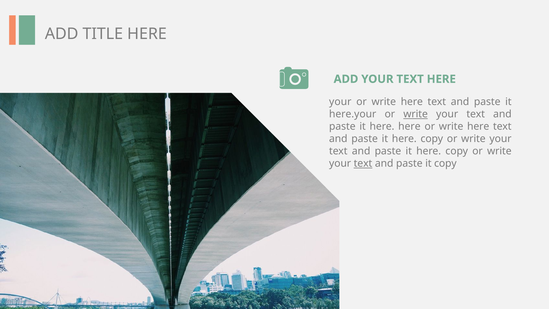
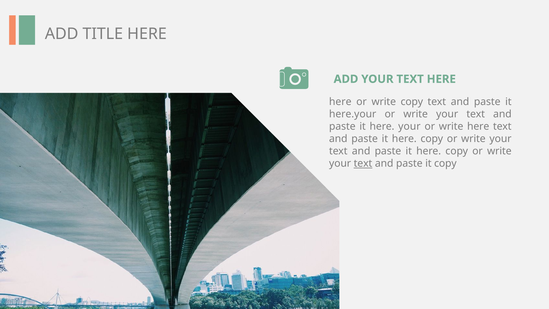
your: your -> here (340, 102)
here: here -> copy (412, 102)
write underline: present -> none (416, 114)
here here: here -> your (409, 126)
